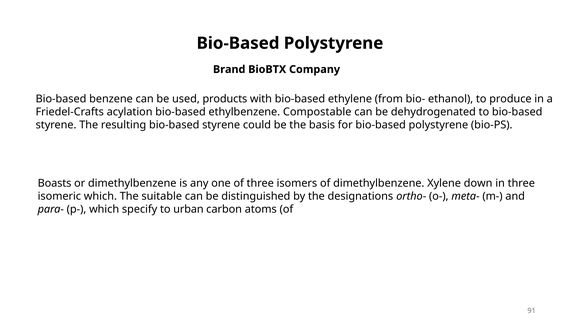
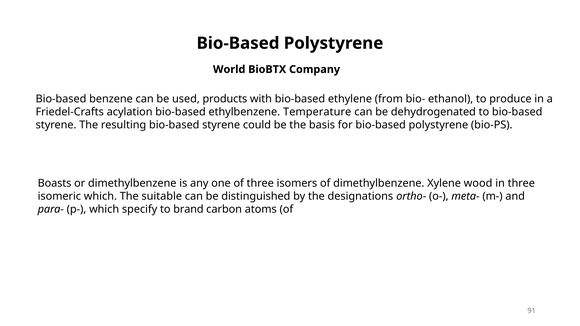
Brand: Brand -> World (229, 69)
Compostable: Compostable -> Temperature (317, 112)
down: down -> wood (478, 183)
urban: urban -> brand (188, 210)
